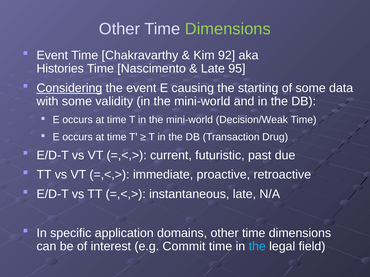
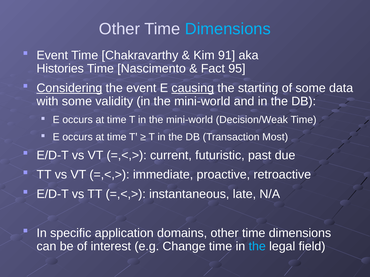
Dimensions colour: light green -> light blue (228, 29)
92: 92 -> 91 (227, 55)
Late: Late -> Fact (213, 69)
causing underline: none -> present (193, 88)
Drug: Drug -> Most (275, 137)
Commit: Commit -> Change (184, 247)
